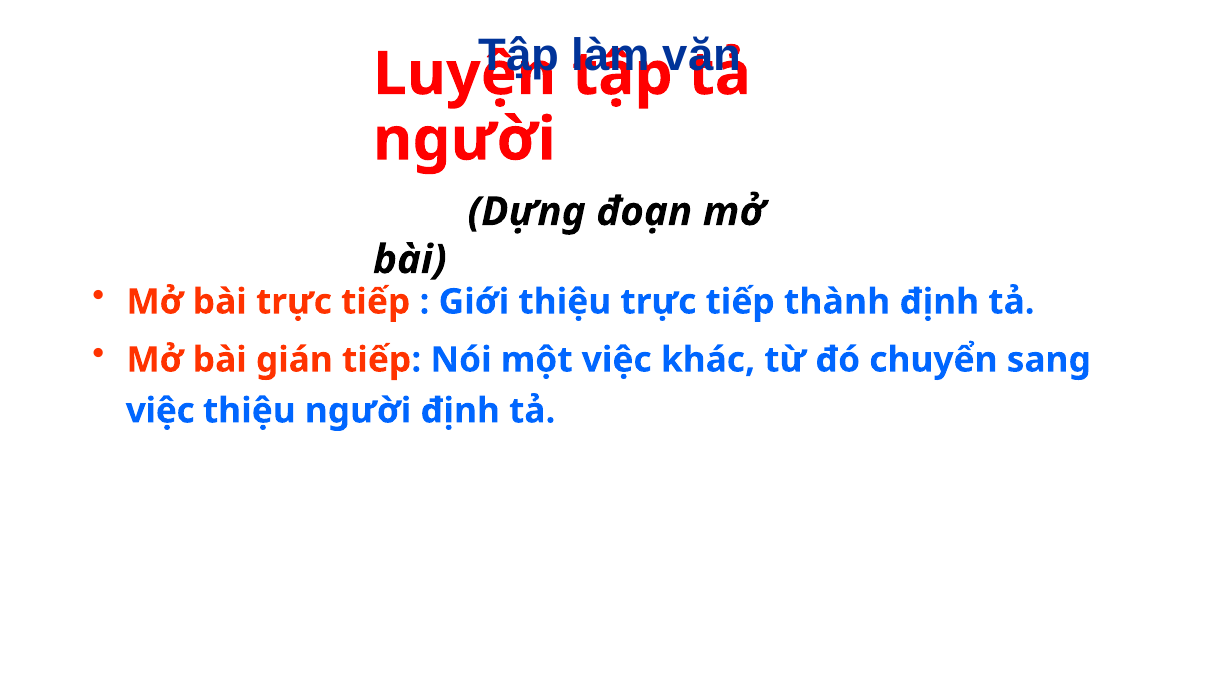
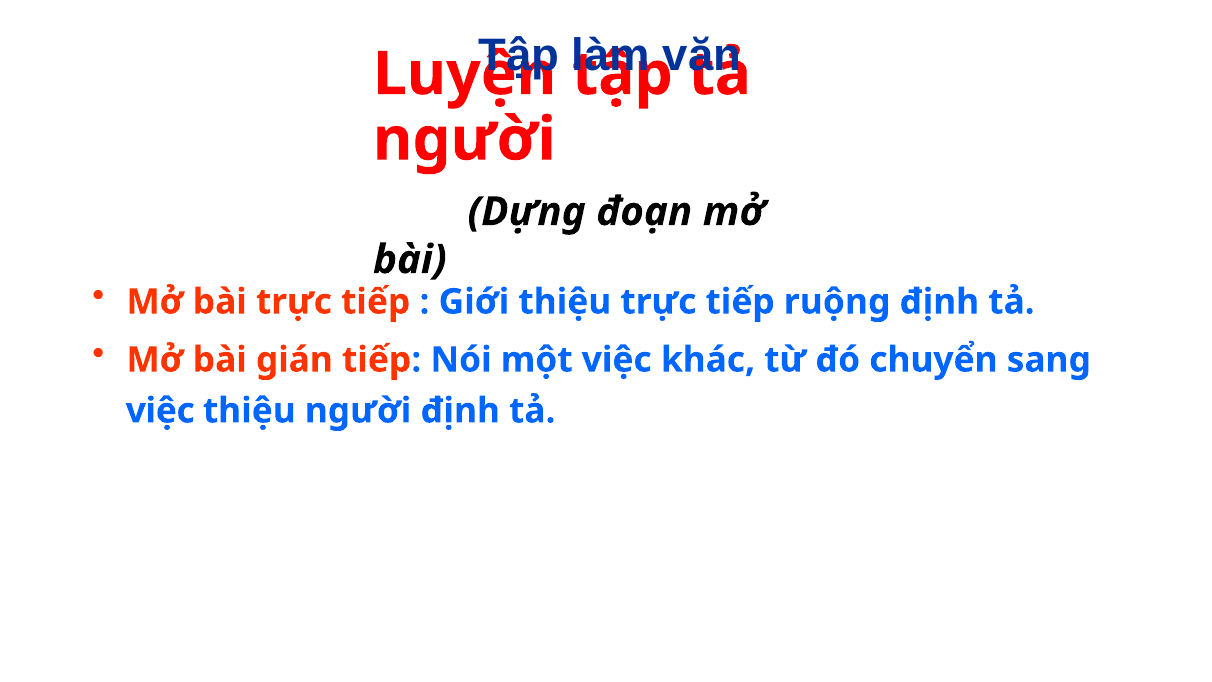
thành: thành -> ruộng (837, 302)
